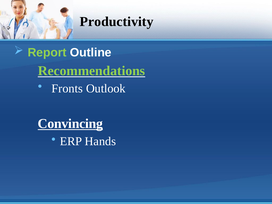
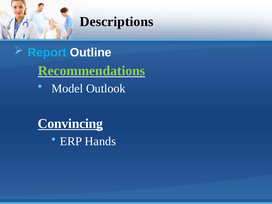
Productivity: Productivity -> Descriptions (117, 22)
Report colour: light green -> light blue (47, 53)
Fronts: Fronts -> Model (67, 89)
